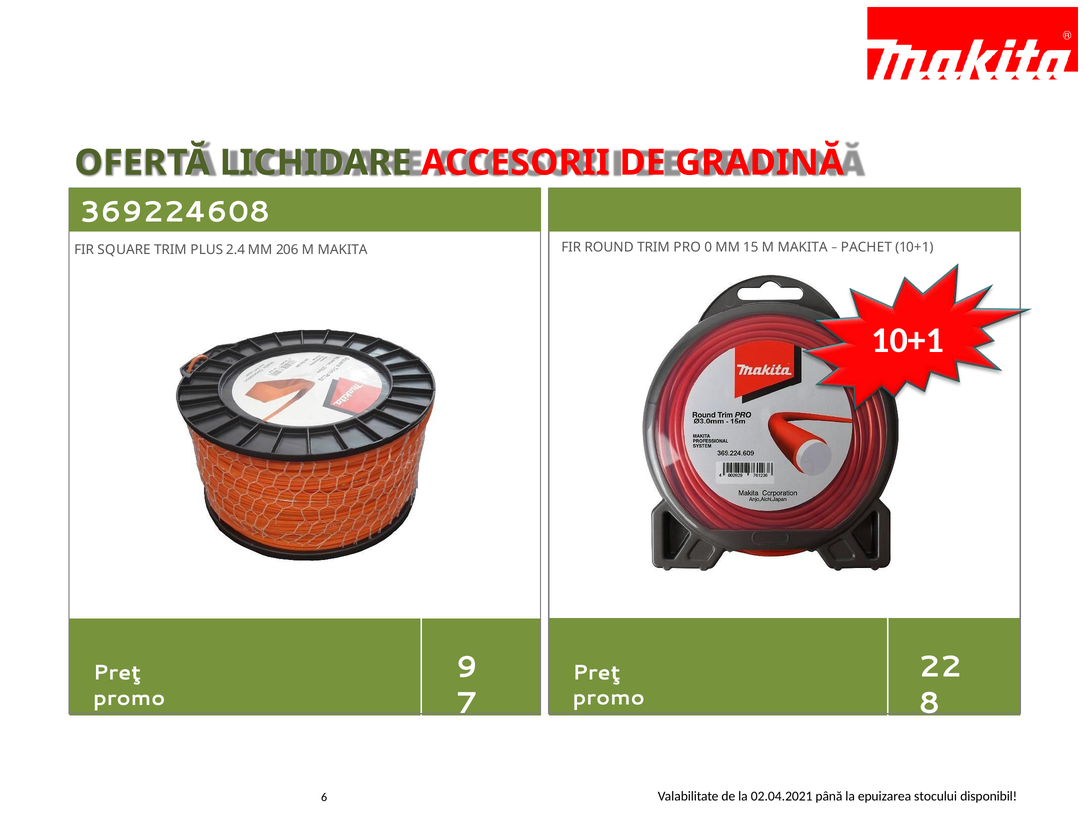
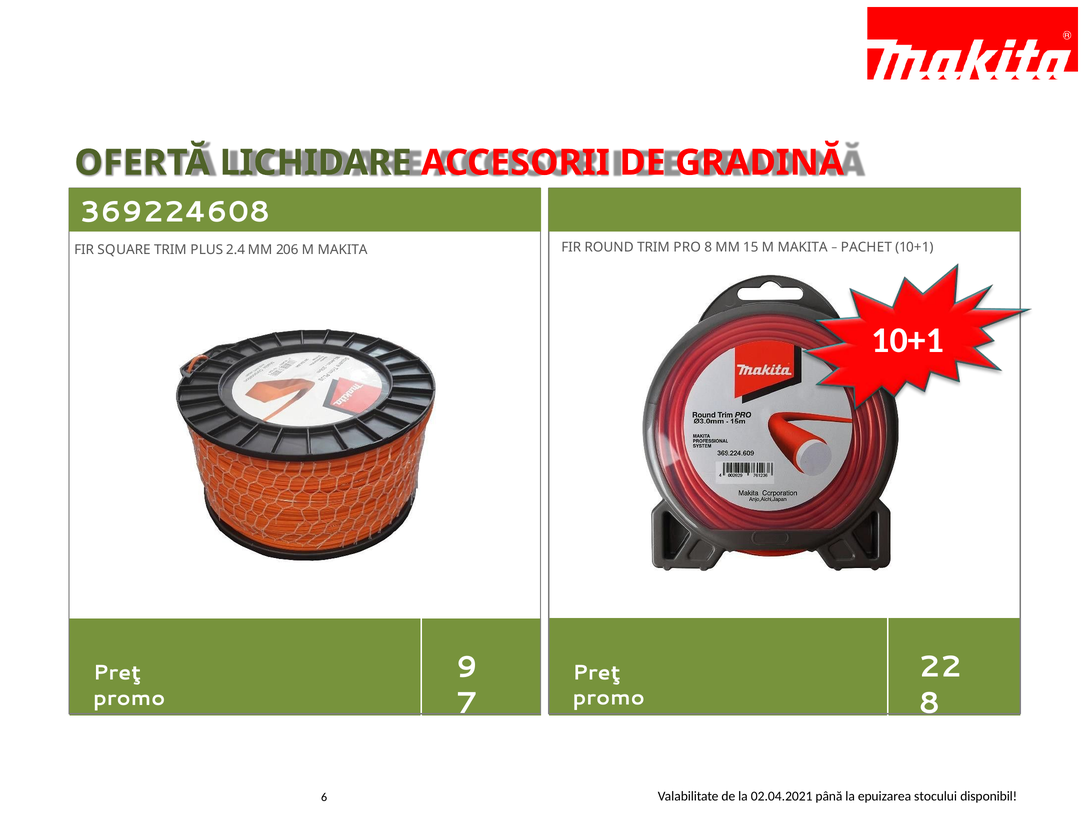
PRO 0: 0 -> 8 (708, 247)
